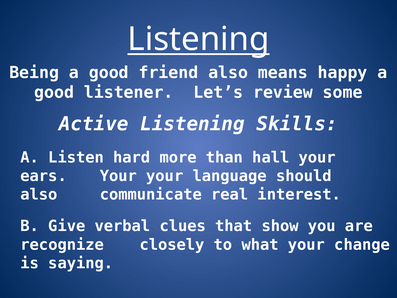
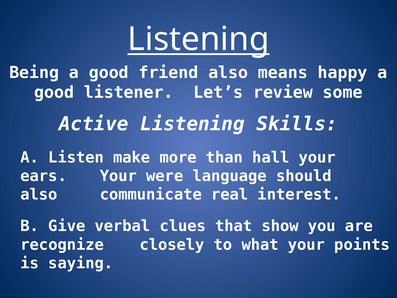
hard: hard -> make (132, 157)
Your your: your -> were (165, 176)
change: change -> points (362, 244)
